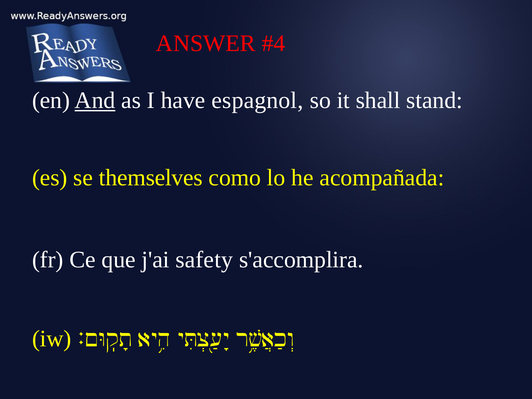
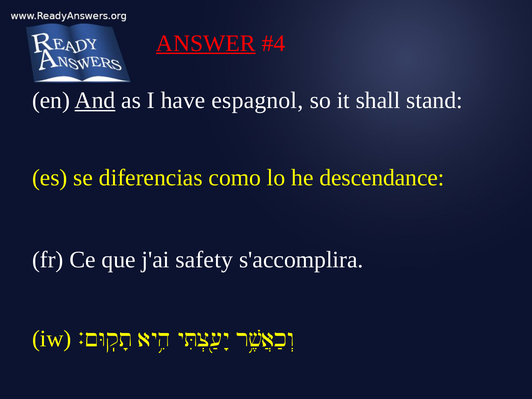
ANSWER underline: none -> present (206, 43)
themselves: themselves -> diferencias (151, 178)
acompañada: acompañada -> descendance (382, 178)
